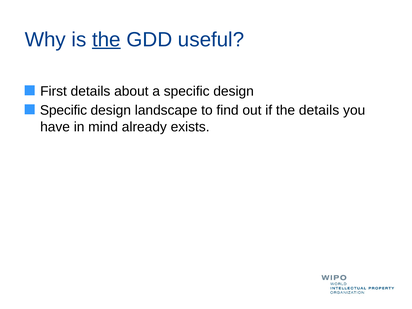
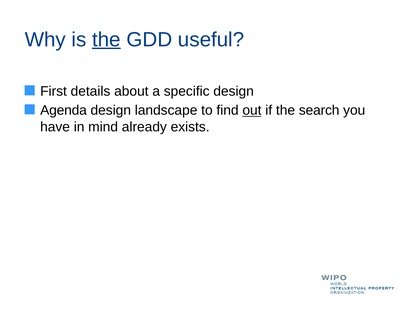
Specific: Specific -> Agenda (64, 110)
out underline: none -> present (252, 110)
the details: details -> search (319, 110)
